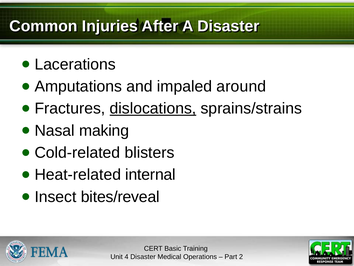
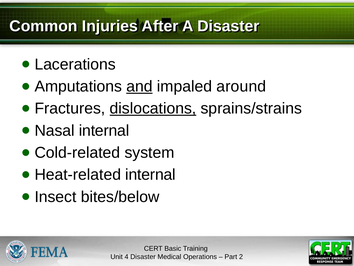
and underline: none -> present (139, 86)
making: making -> internal (104, 130)
blisters: blisters -> system (149, 152)
bites/reveal: bites/reveal -> bites/below (120, 196)
